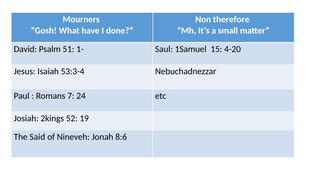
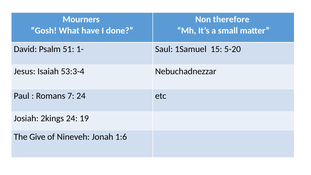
4-20: 4-20 -> 5-20 (233, 49)
2kings 52: 52 -> 24 (72, 118)
Said: Said -> Give (37, 137)
8:6: 8:6 -> 1:6 (121, 137)
